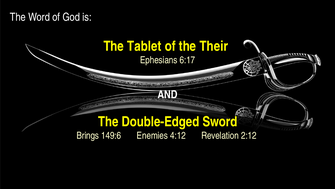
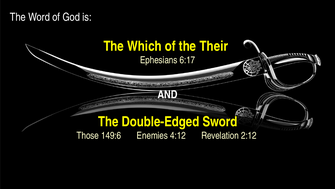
Tablet: Tablet -> Which (144, 46)
Brings: Brings -> Those (88, 135)
